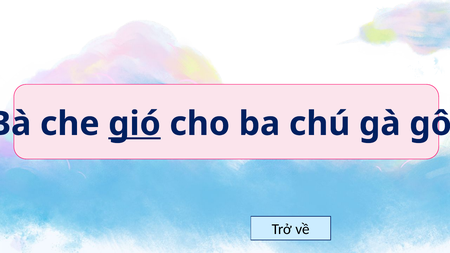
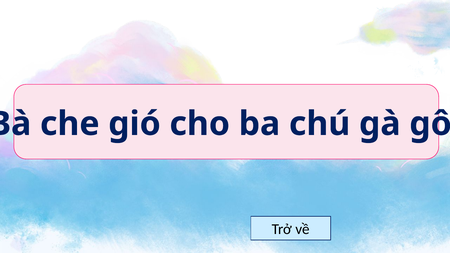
gió underline: present -> none (134, 124)
